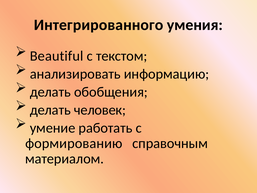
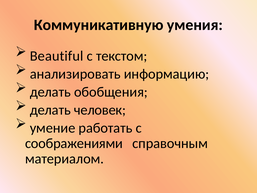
Интегрированного: Интегрированного -> Коммуникативную (99, 25)
формированию: формированию -> соображениями (74, 143)
